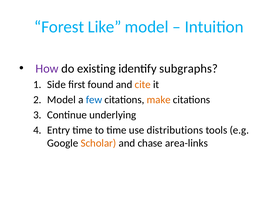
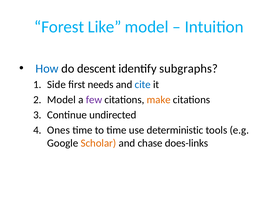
How colour: purple -> blue (47, 68)
existing: existing -> descent (96, 68)
found: found -> needs (101, 84)
cite colour: orange -> blue (143, 84)
few colour: blue -> purple (94, 99)
underlying: underlying -> undirected (113, 115)
Entry: Entry -> Ones (59, 130)
distributions: distributions -> deterministic (175, 130)
area-links: area-links -> does-links (186, 143)
